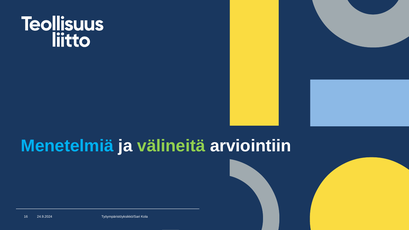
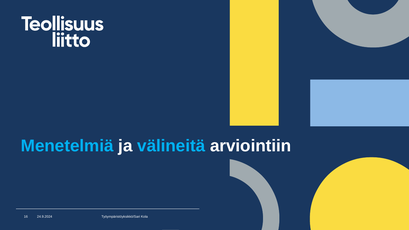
välineitä colour: light green -> light blue (171, 146)
